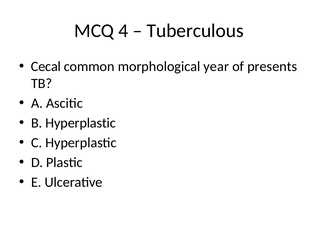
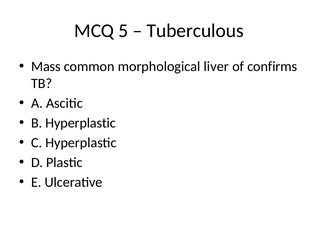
4: 4 -> 5 (123, 31)
Cecal: Cecal -> Mass (46, 67)
year: year -> liver (216, 67)
presents: presents -> confirms (272, 67)
